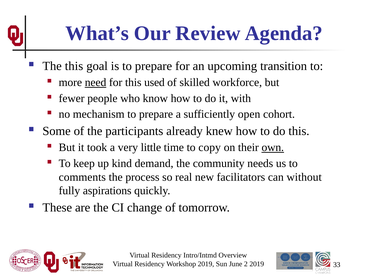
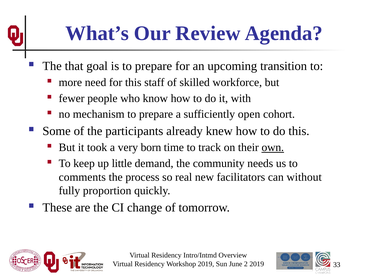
The this: this -> that (74, 66)
need underline: present -> none (96, 82)
used: used -> staff (154, 82)
little: little -> born (151, 147)
copy: copy -> track (210, 147)
kind: kind -> little (122, 163)
aspirations: aspirations -> proportion (107, 191)
